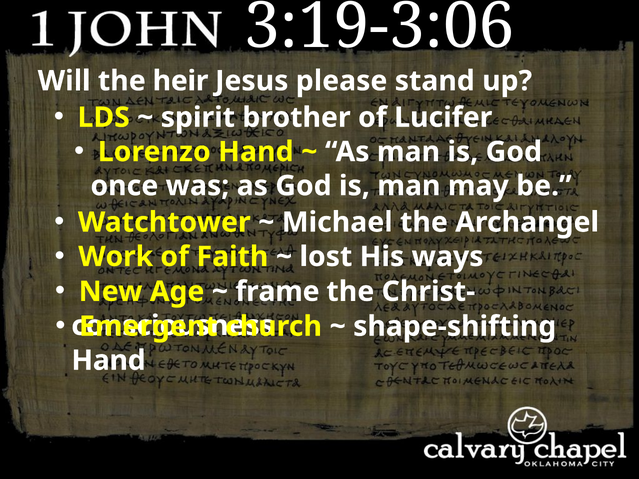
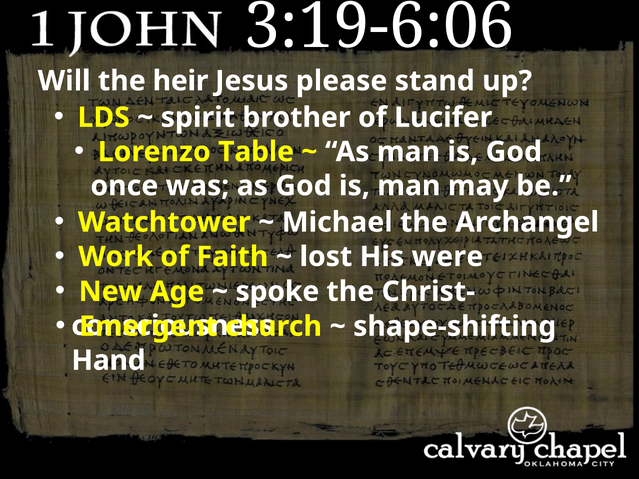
3:19-3:06: 3:19-3:06 -> 3:19-6:06 (379, 26)
Lorenzo Hand: Hand -> Table (256, 152)
ways: ways -> were (447, 257)
frame: frame -> spoke (277, 292)
